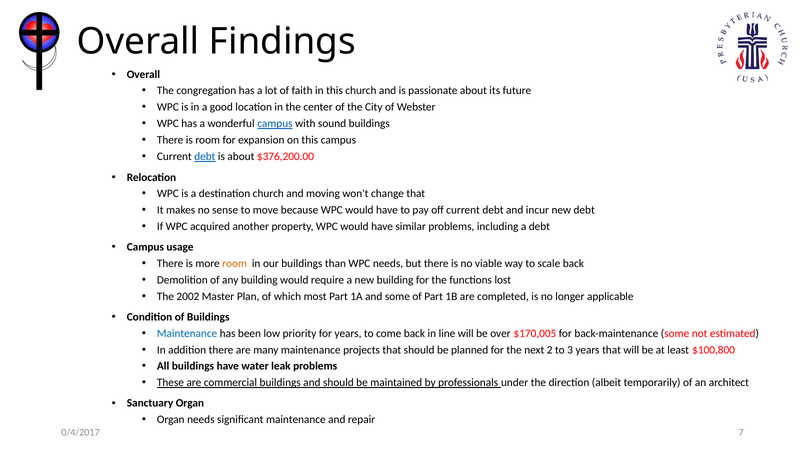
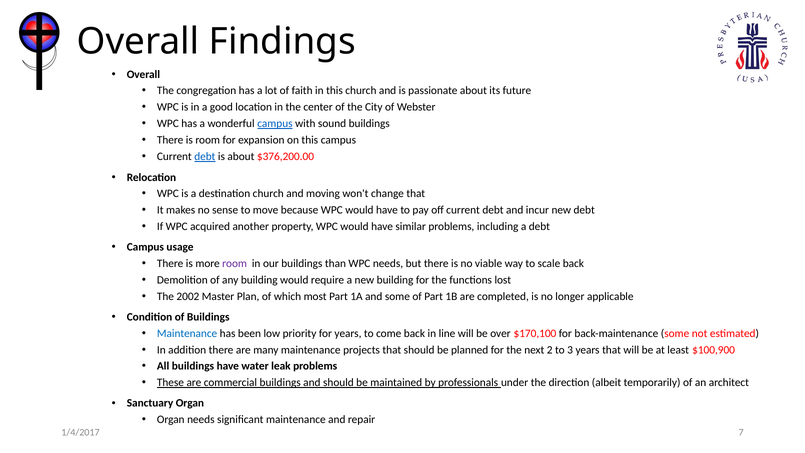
room colour: orange -> purple (235, 263)
$170,005: $170,005 -> $170,100 (535, 333)
$100,800: $100,800 -> $100,900 (714, 350)
0/4/2017: 0/4/2017 -> 1/4/2017 (80, 432)
